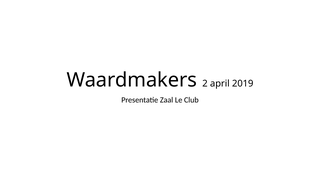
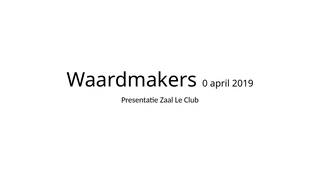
2: 2 -> 0 (205, 84)
